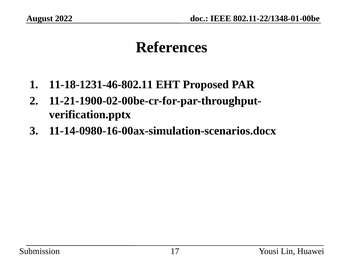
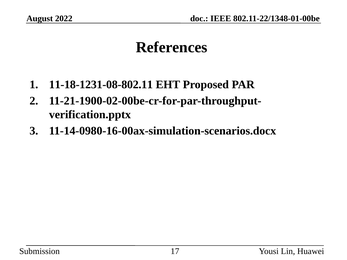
11-18-1231-46-802.11: 11-18-1231-46-802.11 -> 11-18-1231-08-802.11 (101, 85)
